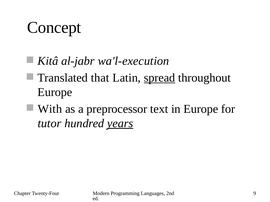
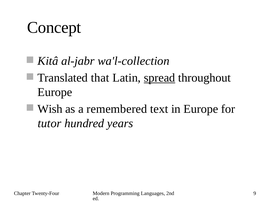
wa'l-execution: wa'l-execution -> wa'l-collection (134, 61)
With: With -> Wish (50, 109)
preprocessor: preprocessor -> remembered (117, 109)
years underline: present -> none (120, 124)
